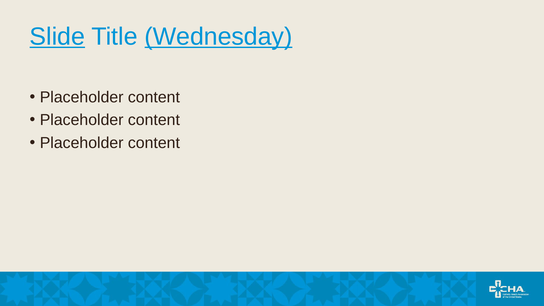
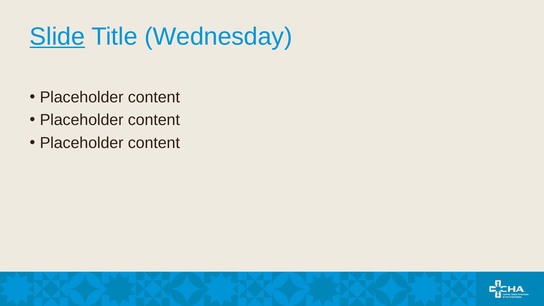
Wednesday underline: present -> none (218, 37)
